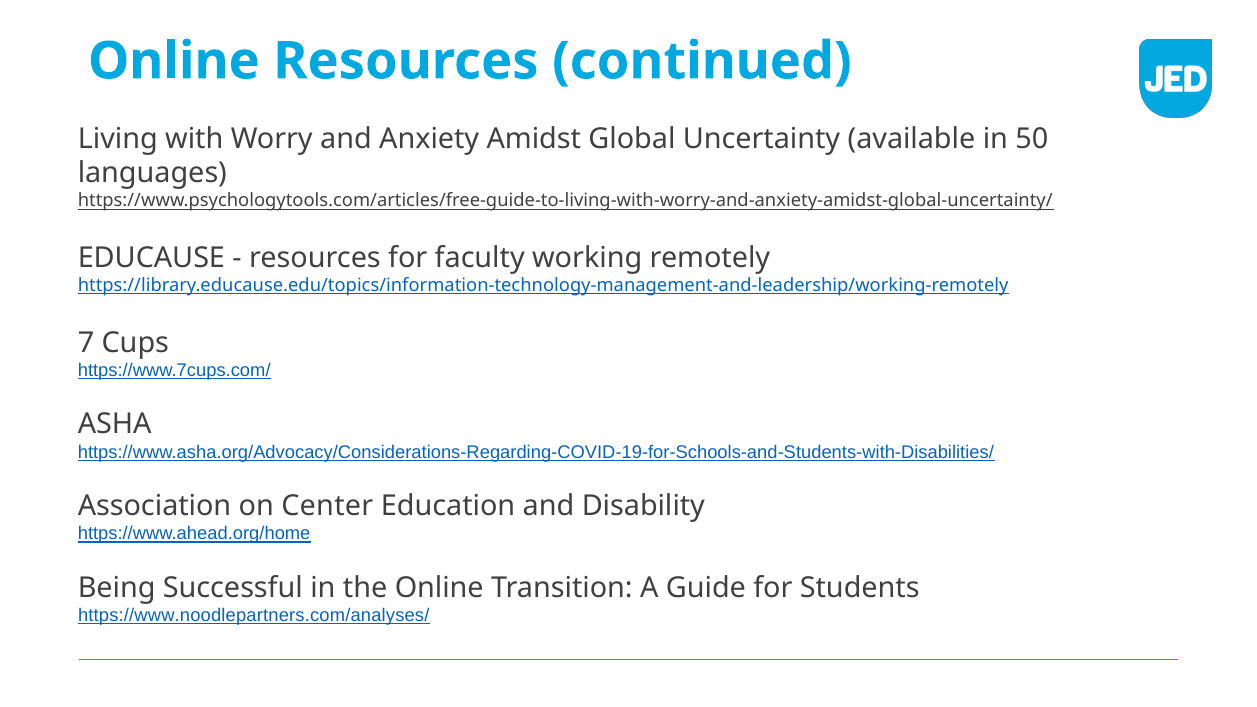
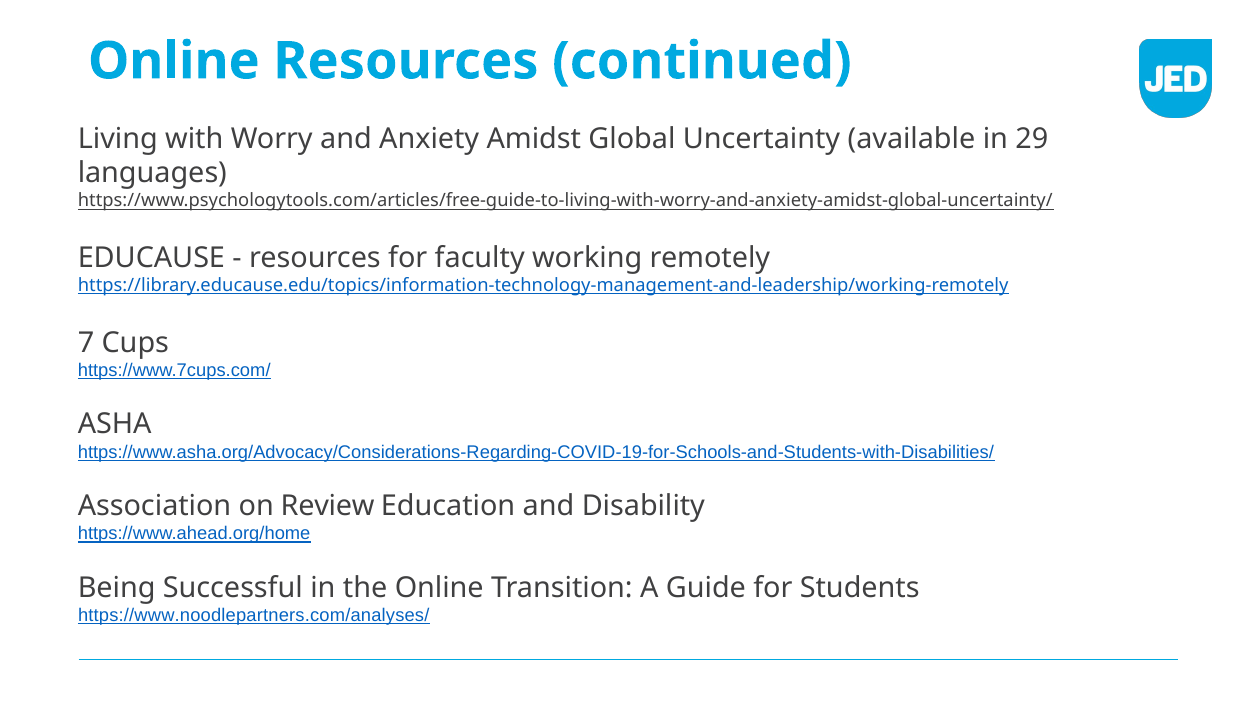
50: 50 -> 29 (1032, 139)
Center: Center -> Review (328, 506)
